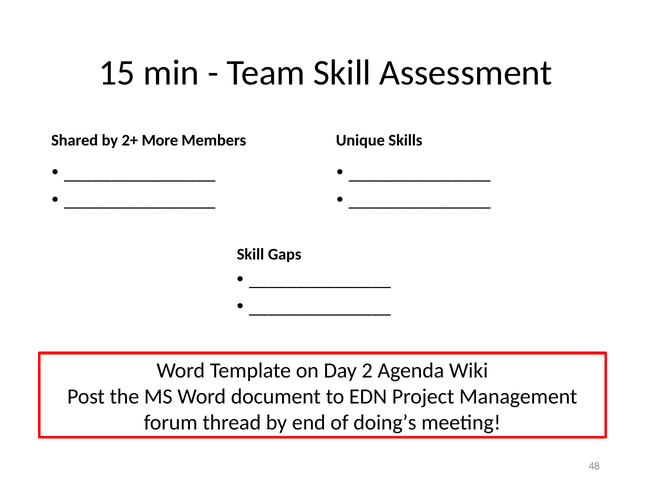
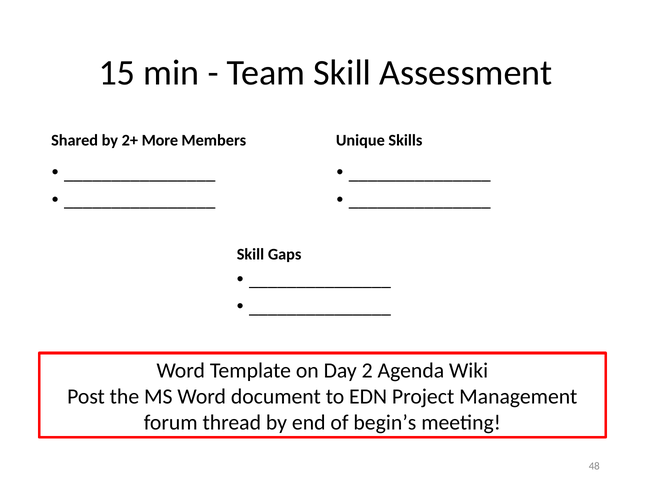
doing’s: doing’s -> begin’s (385, 423)
